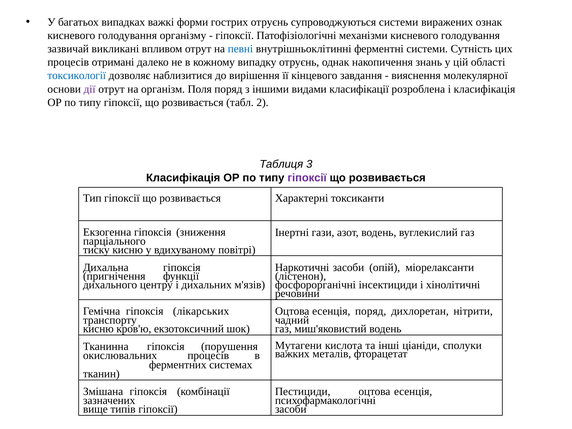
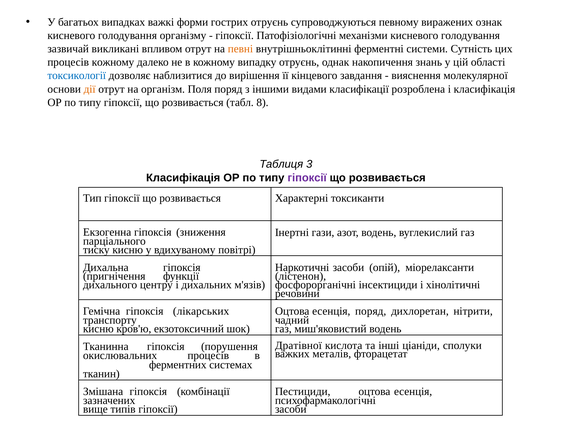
супроводжуються системи: системи -> певному (399, 22)
певні colour: blue -> orange (240, 49)
процесів отримані: отримані -> кожному (113, 62)
дії colour: purple -> orange (90, 89)
2: 2 -> 8 (262, 102)
Мутагени: Мутагени -> Дратівної (298, 345)
